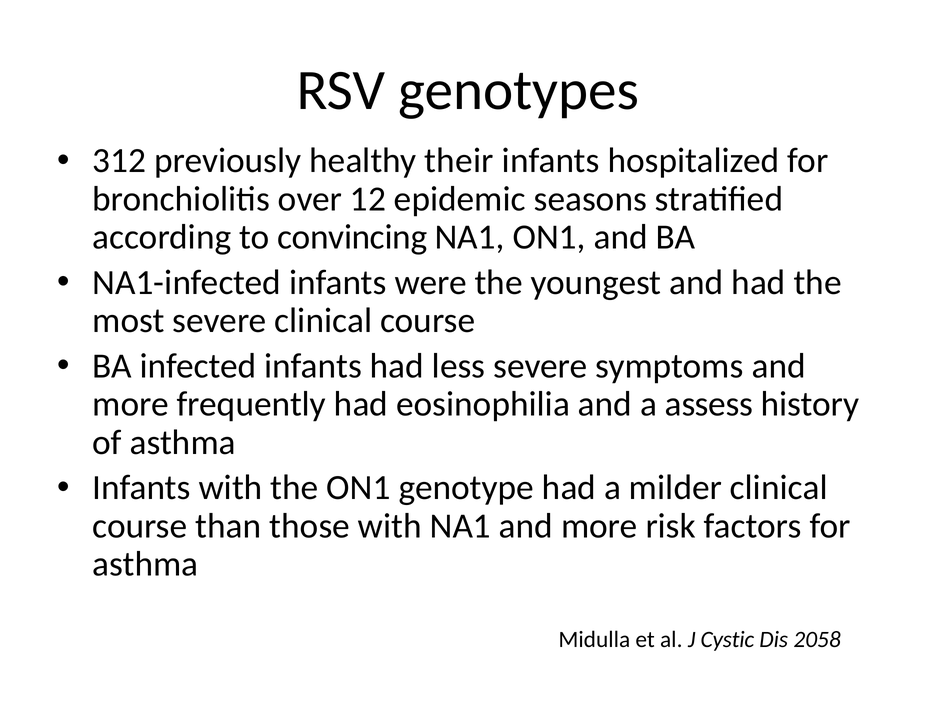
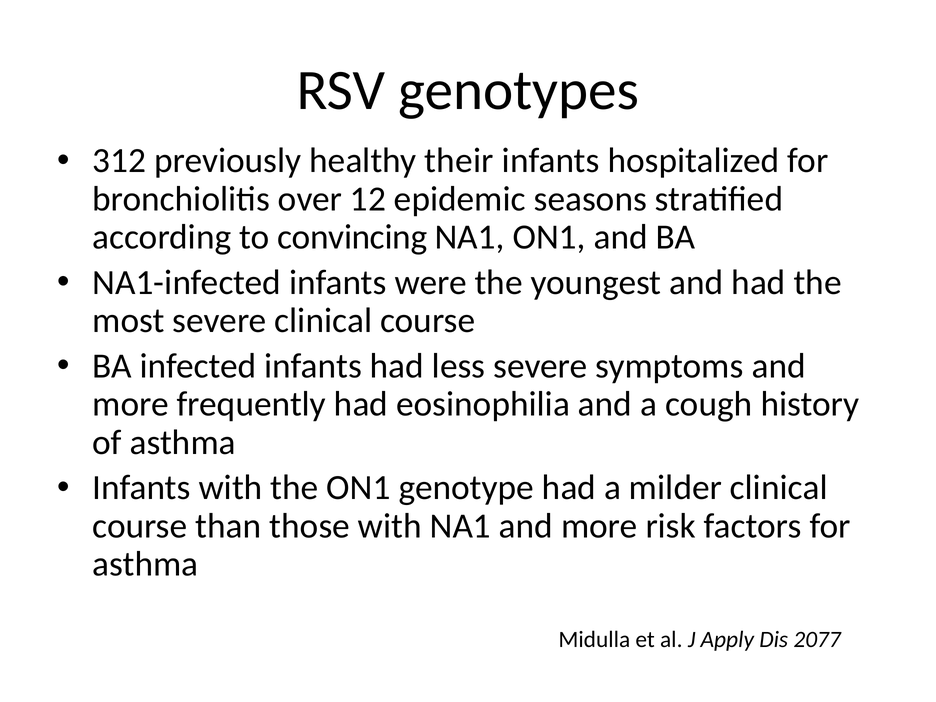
assess: assess -> cough (709, 404)
Cystic: Cystic -> Apply (727, 639)
2058: 2058 -> 2077 (817, 639)
